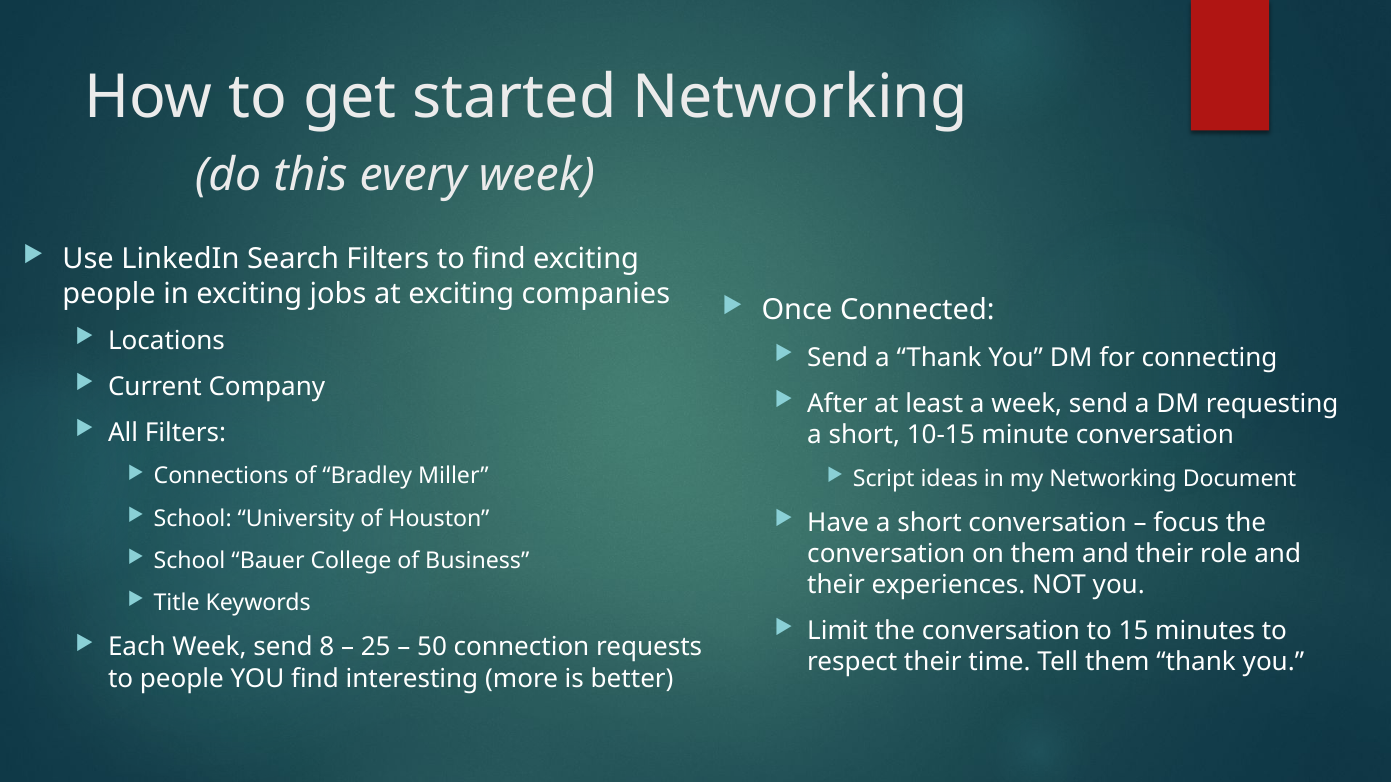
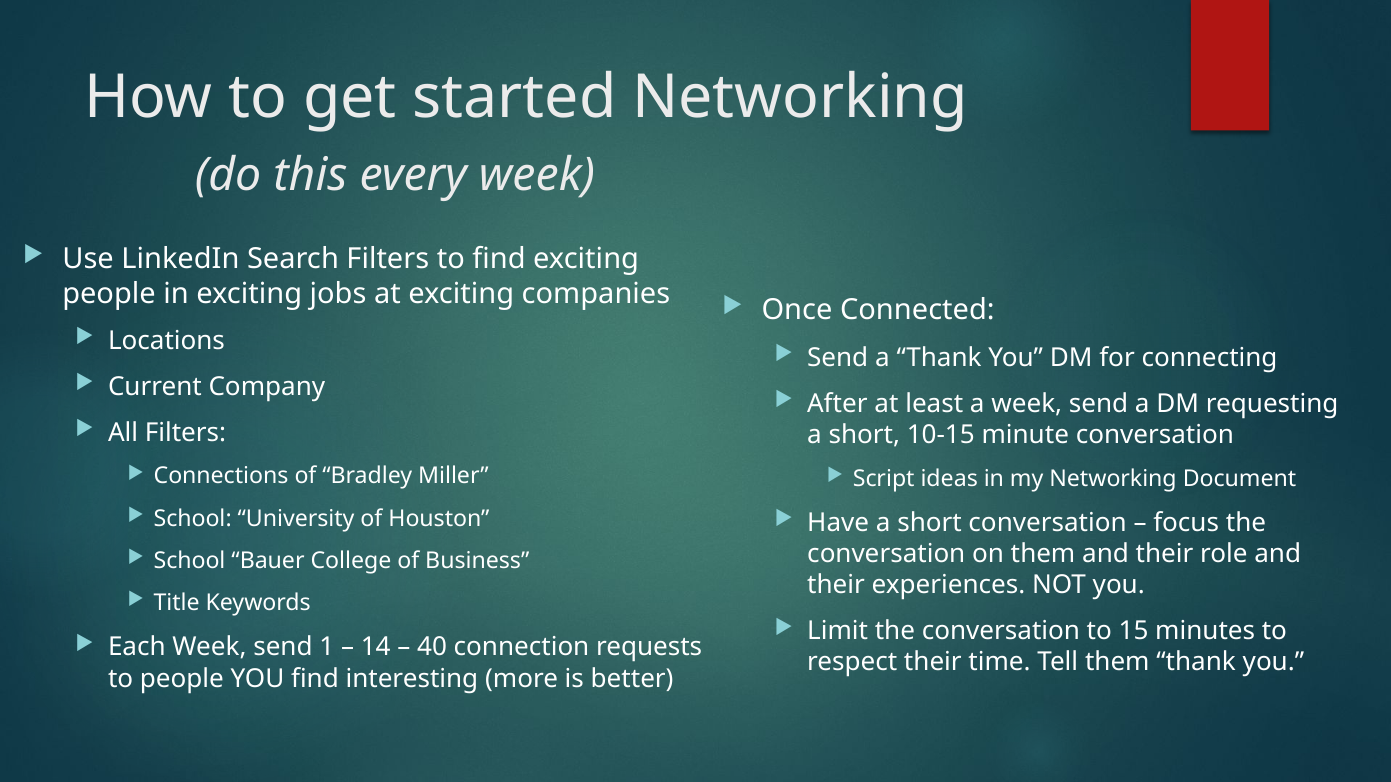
8: 8 -> 1 (327, 648)
25: 25 -> 14 (376, 648)
50: 50 -> 40 (432, 648)
